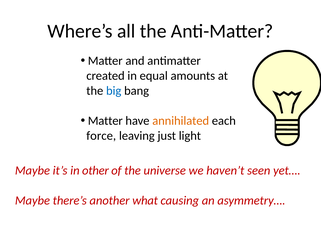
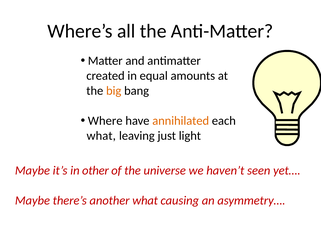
big colour: blue -> orange (114, 91)
Matter: Matter -> Where (105, 121)
force: force -> what (101, 136)
